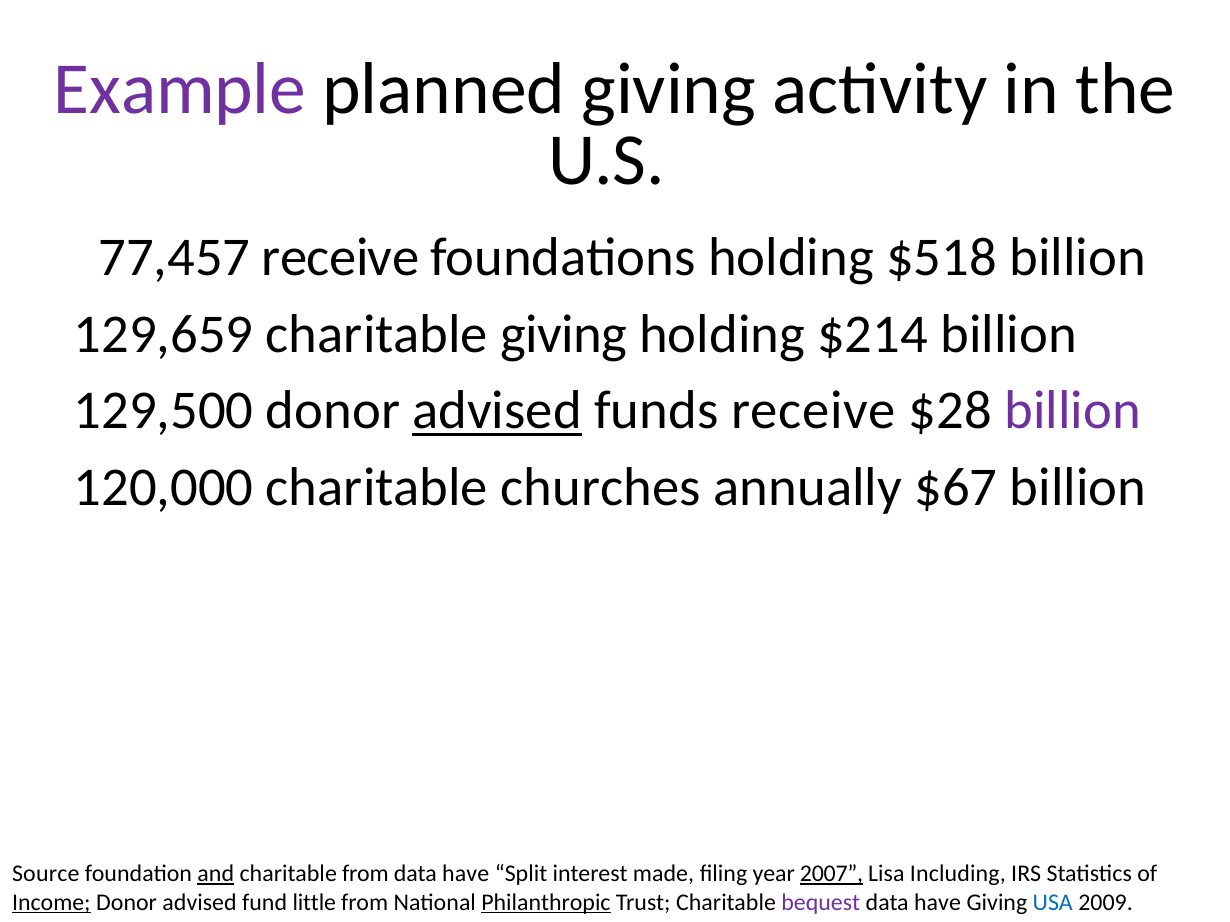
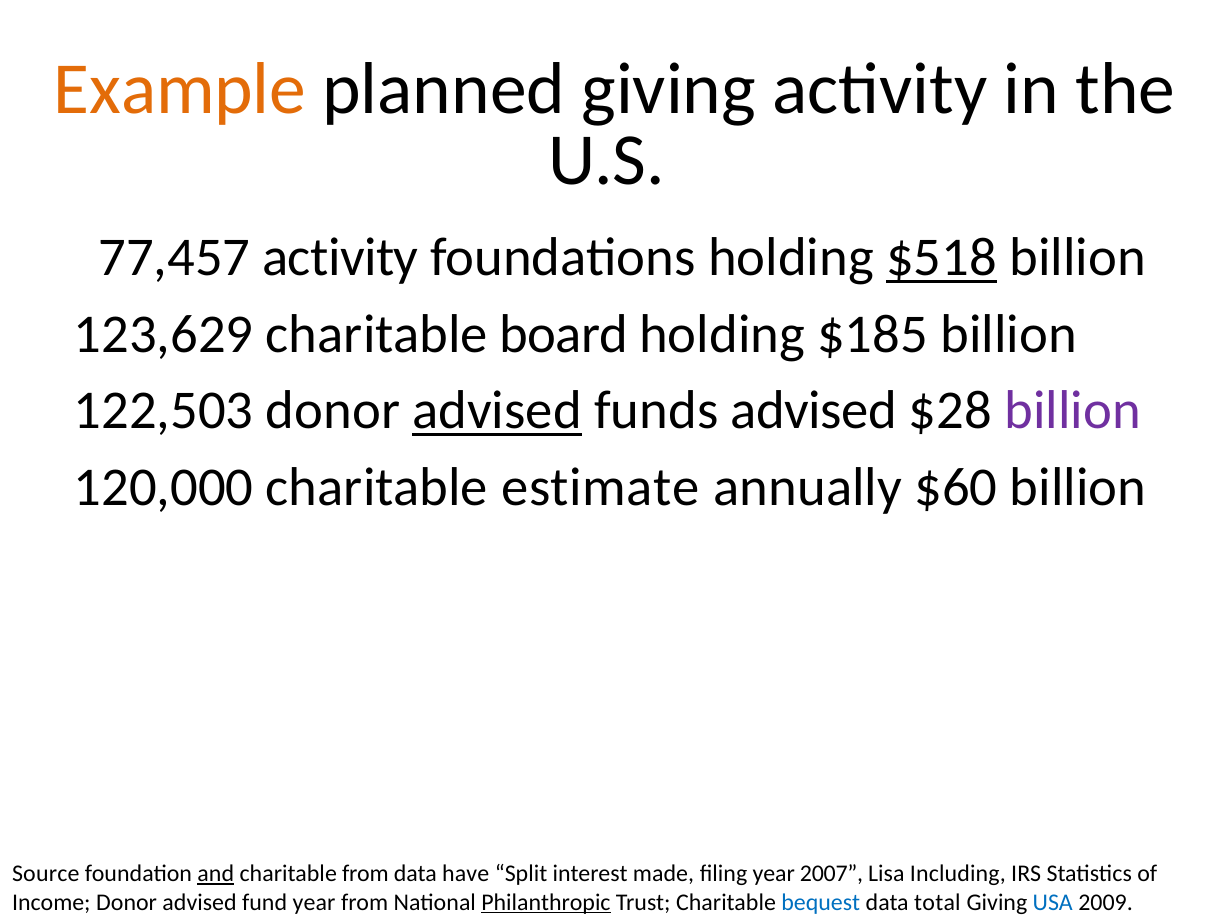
Example colour: purple -> orange (180, 90)
77,457 receive: receive -> activity (341, 258)
$518 underline: none -> present (942, 258)
129,659: 129,659 -> 123,629 (164, 335)
charitable giving: giving -> board (564, 335)
$214: $214 -> $185 (873, 335)
129,500: 129,500 -> 122,503 (164, 411)
funds receive: receive -> advised (814, 411)
churches: churches -> estimate (601, 488)
$67: $67 -> $60 (956, 488)
2007 underline: present -> none (832, 874)
Income underline: present -> none (51, 903)
fund little: little -> year (314, 903)
bequest colour: purple -> blue (821, 903)
have: have -> total (937, 903)
